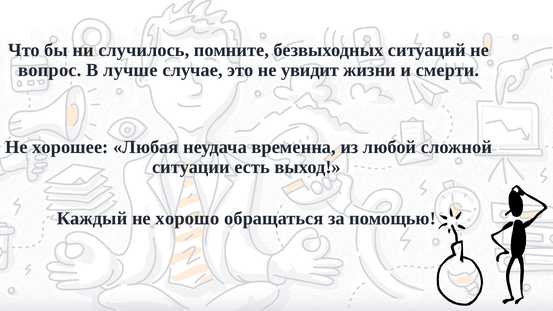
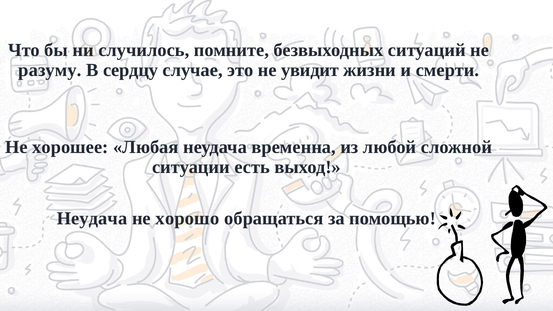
вопрос: вопрос -> разуму (50, 70)
лучше: лучше -> сердцу (131, 70)
Каждый: Каждый -> Неудача (92, 218)
